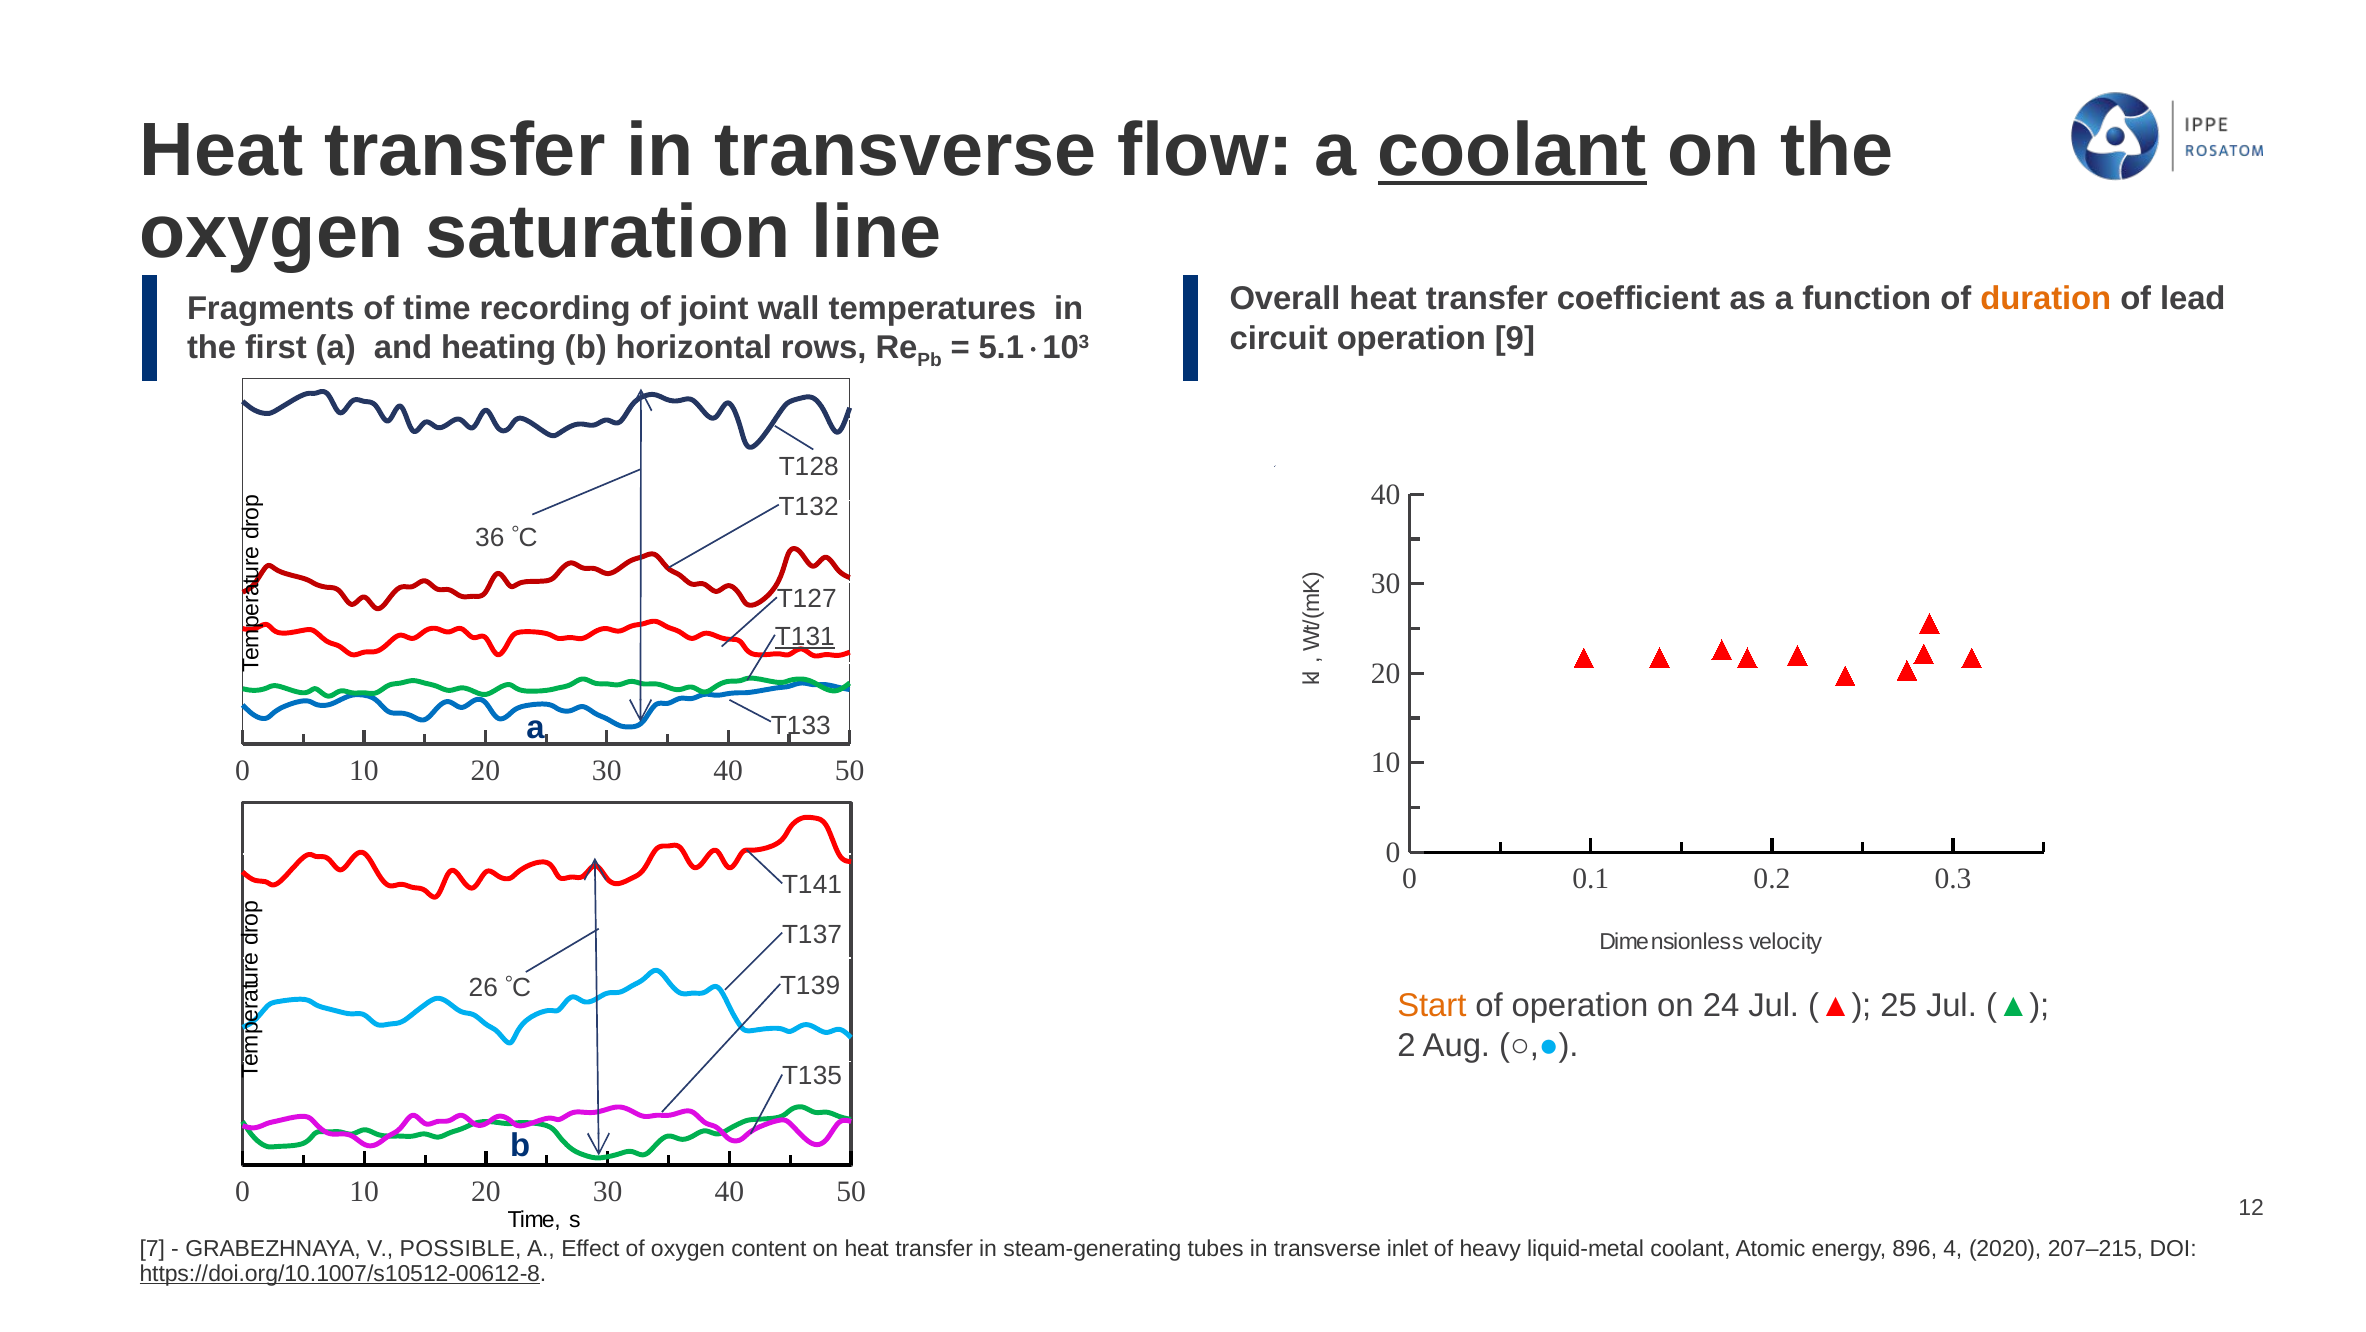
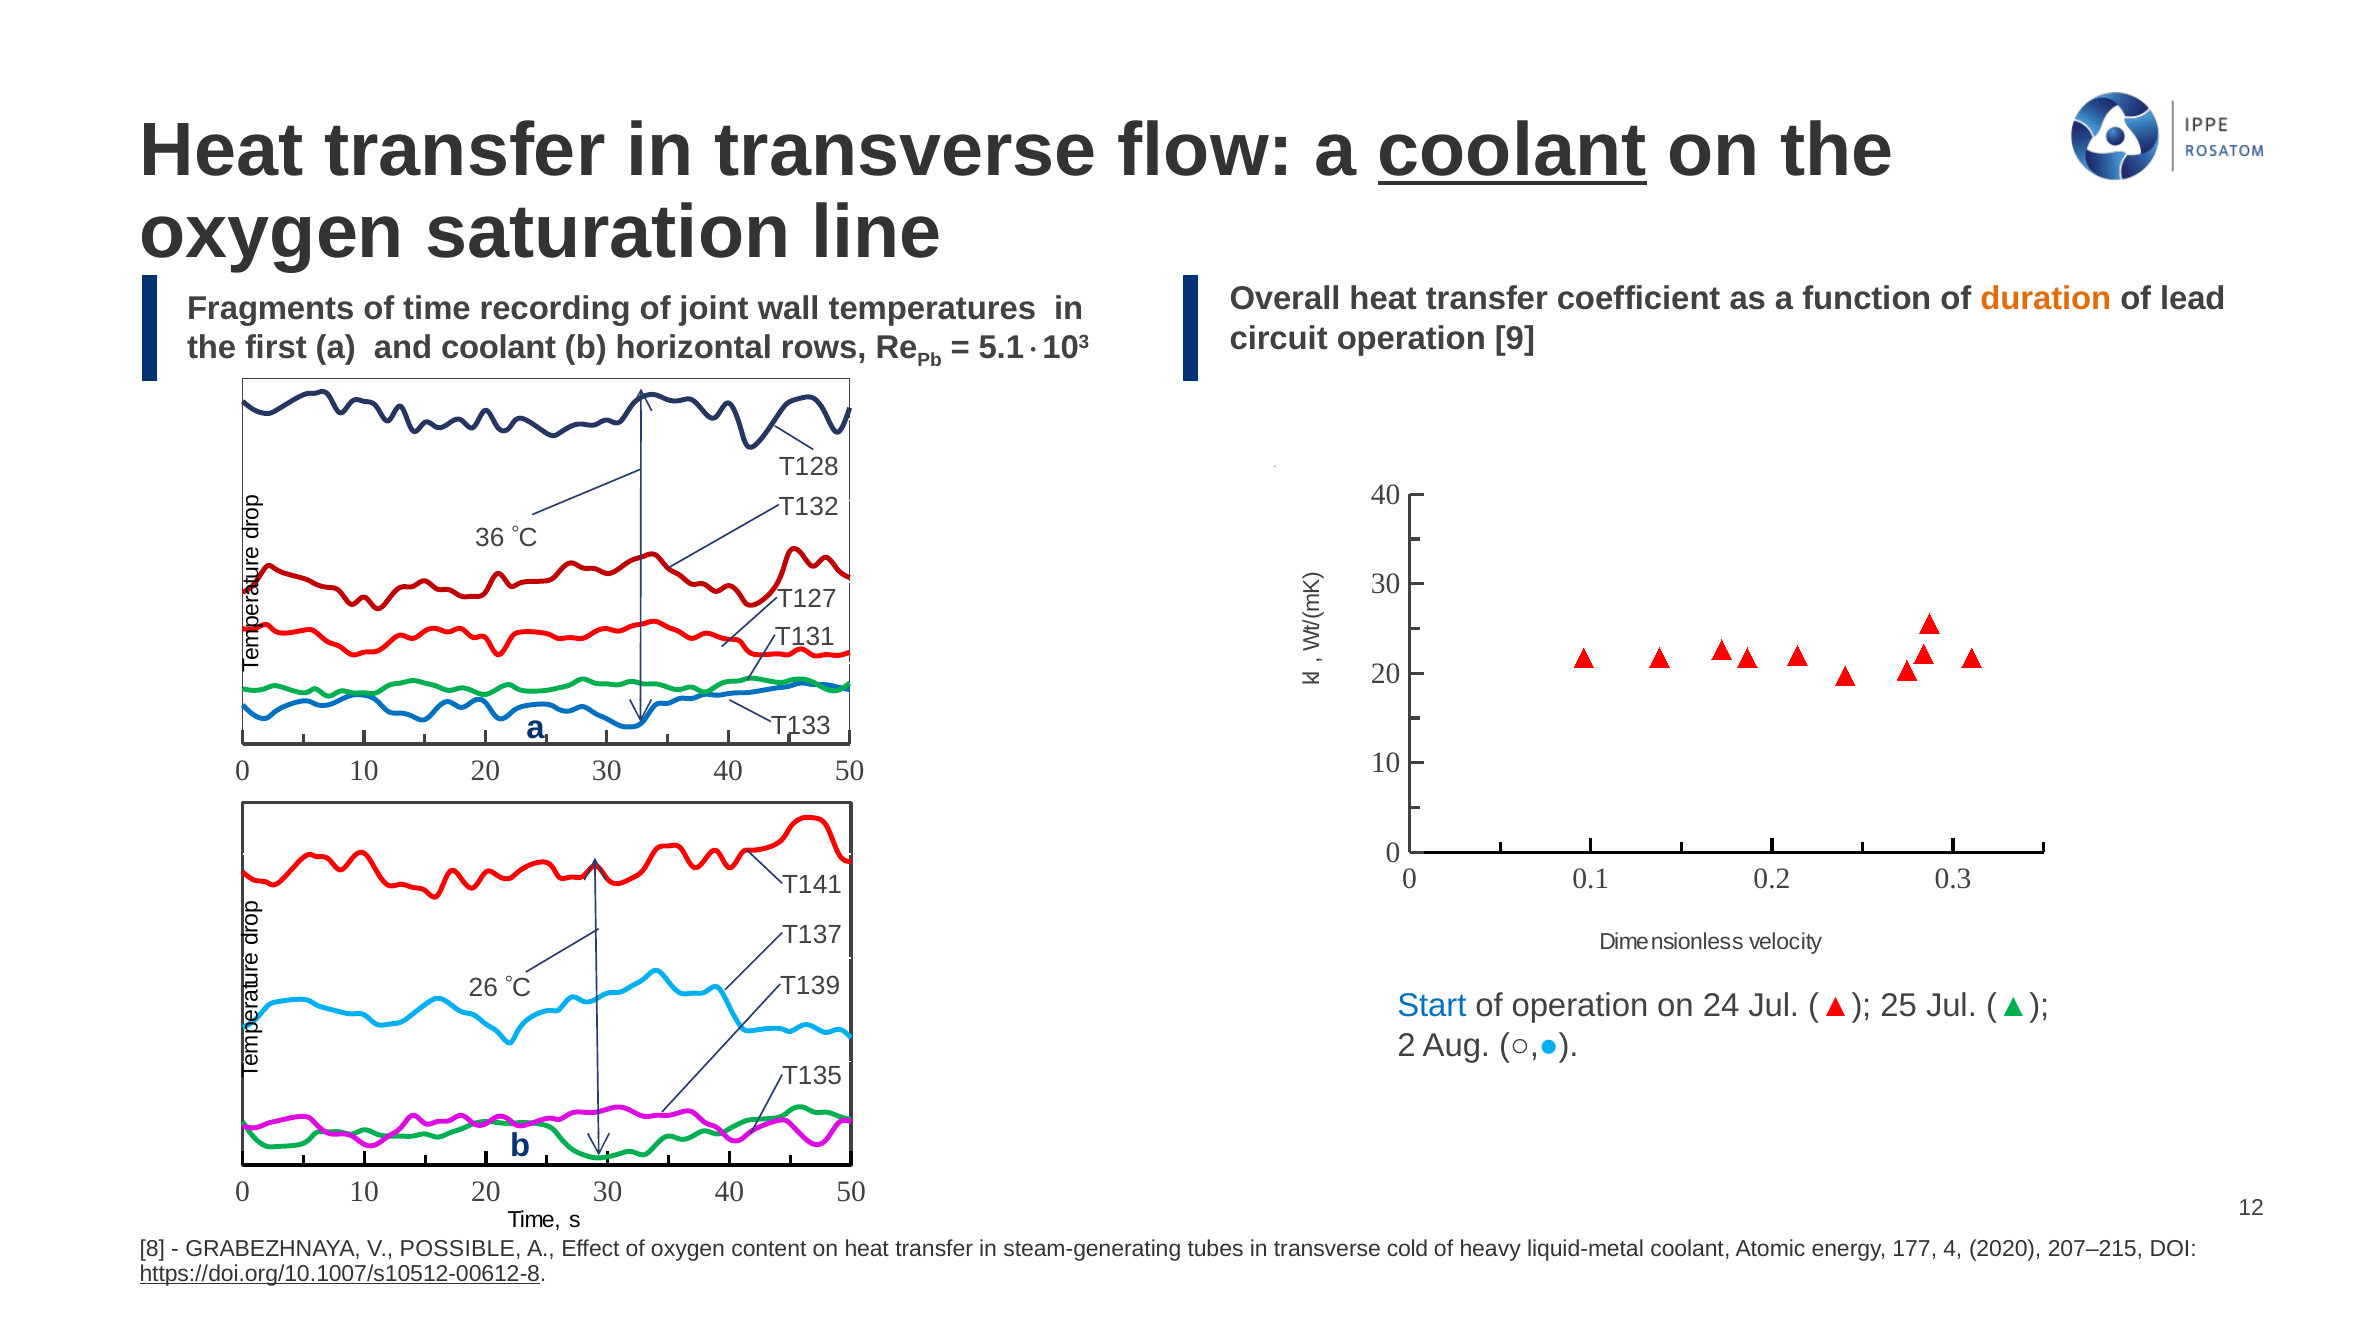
and heating: heating -> coolant (499, 348)
Т131 underline: present -> none (805, 637)
Start colour: orange -> blue (1432, 1006)
7: 7 -> 8 (152, 1249)
inlet: inlet -> cold (1408, 1249)
896: 896 -> 177 (1915, 1249)
